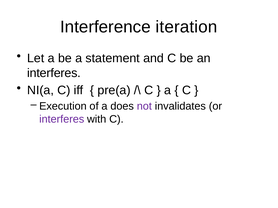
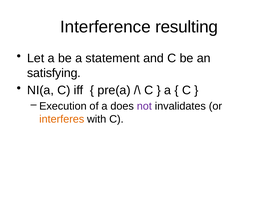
iteration: iteration -> resulting (187, 27)
interferes: interferes -> satisfying (54, 73)
interferes colour: purple -> orange (62, 119)
